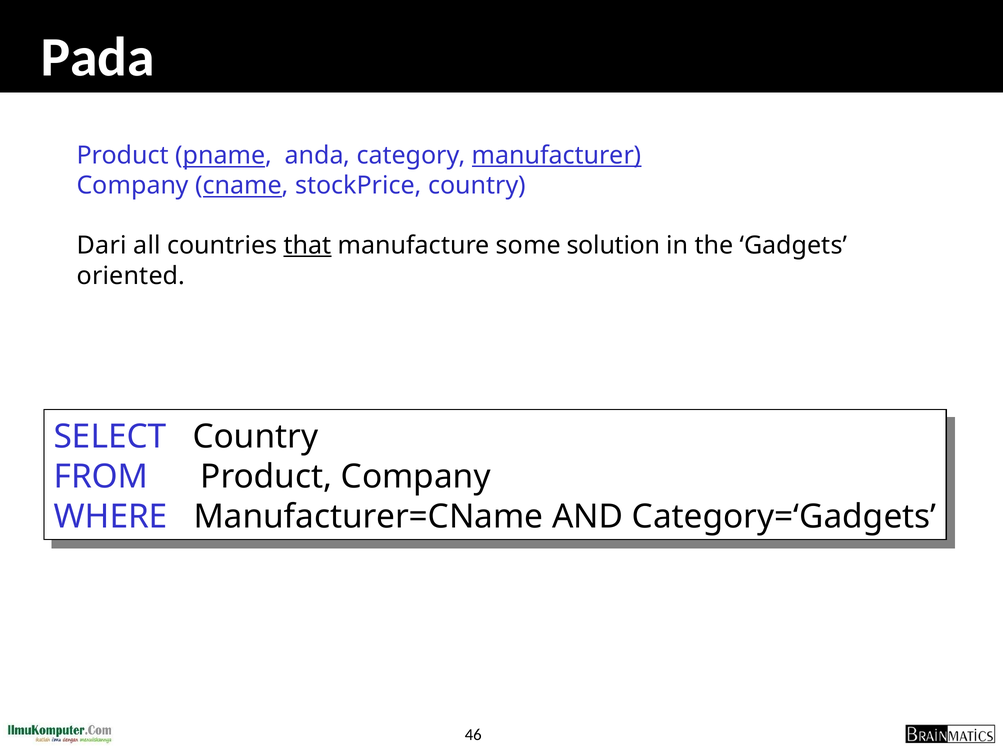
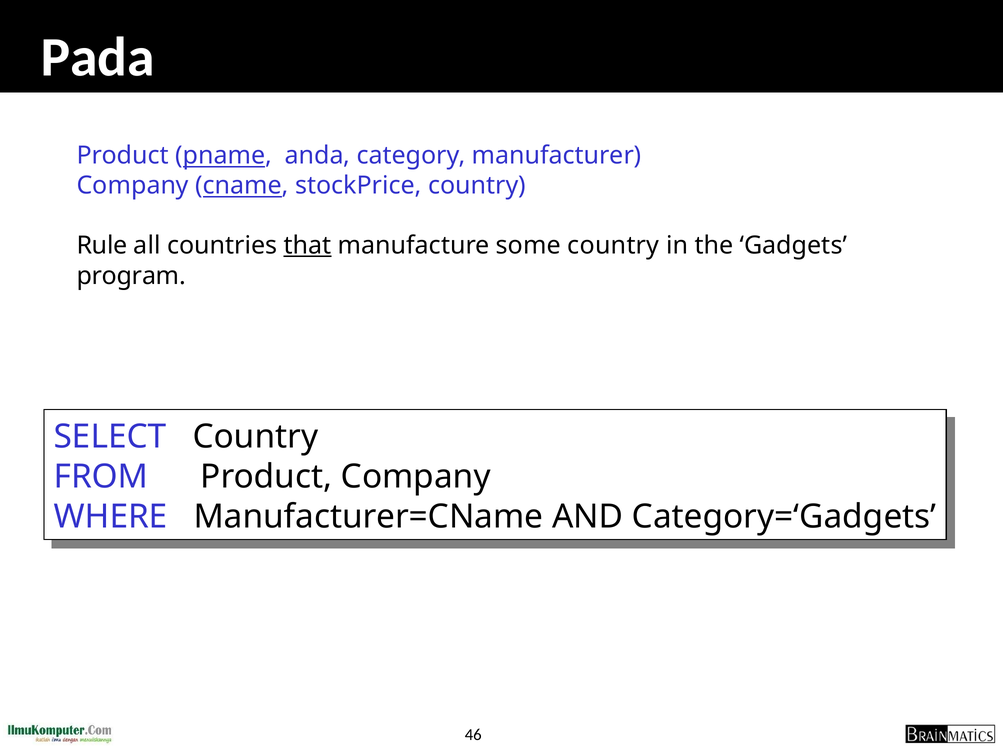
manufacturer underline: present -> none (557, 155)
Dari: Dari -> Rule (102, 246)
some solution: solution -> country (613, 246)
oriented: oriented -> program (131, 276)
